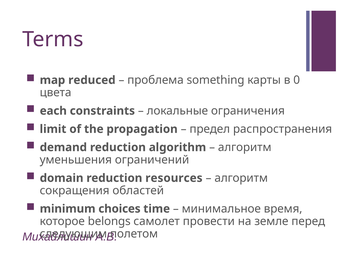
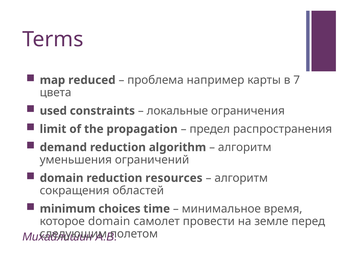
something: something -> например (215, 80)
0: 0 -> 7 (297, 80)
each: each -> used (53, 111)
которое belongs: belongs -> domain (109, 221)
